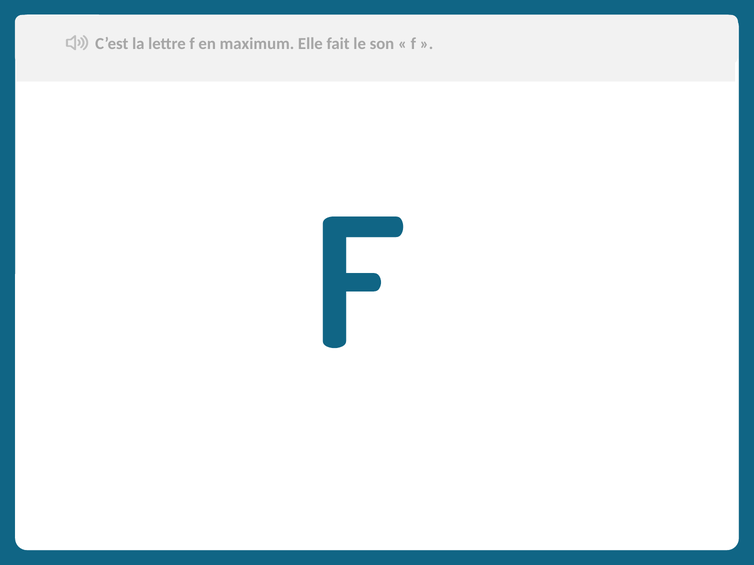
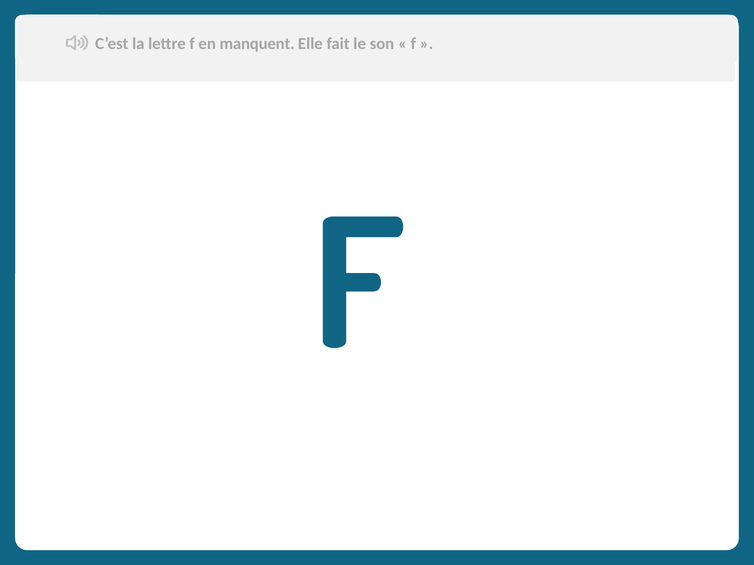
maximum: maximum -> manquent (257, 44)
